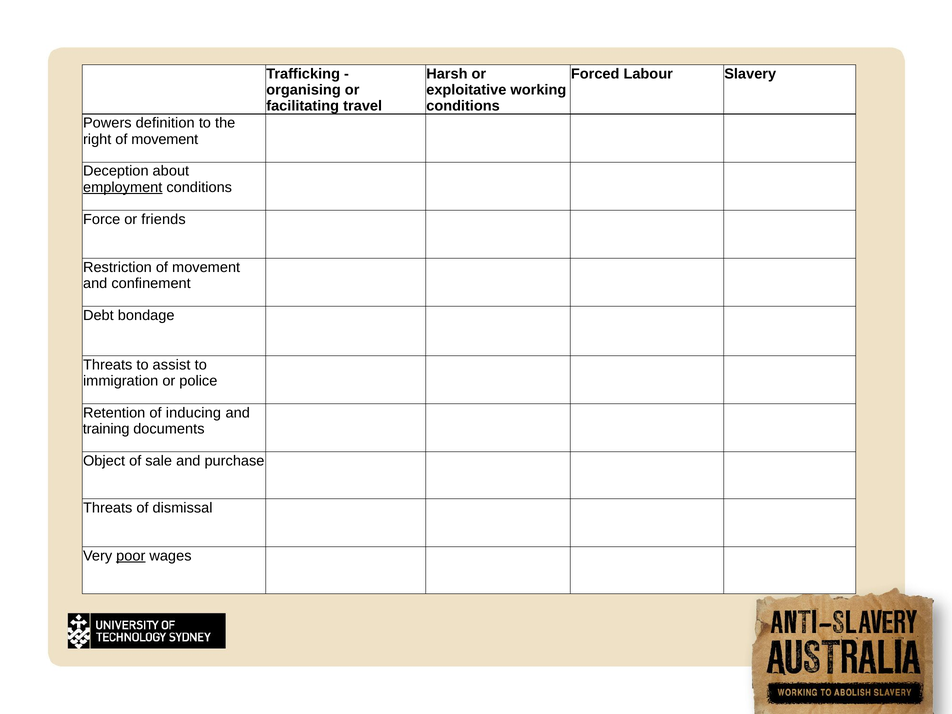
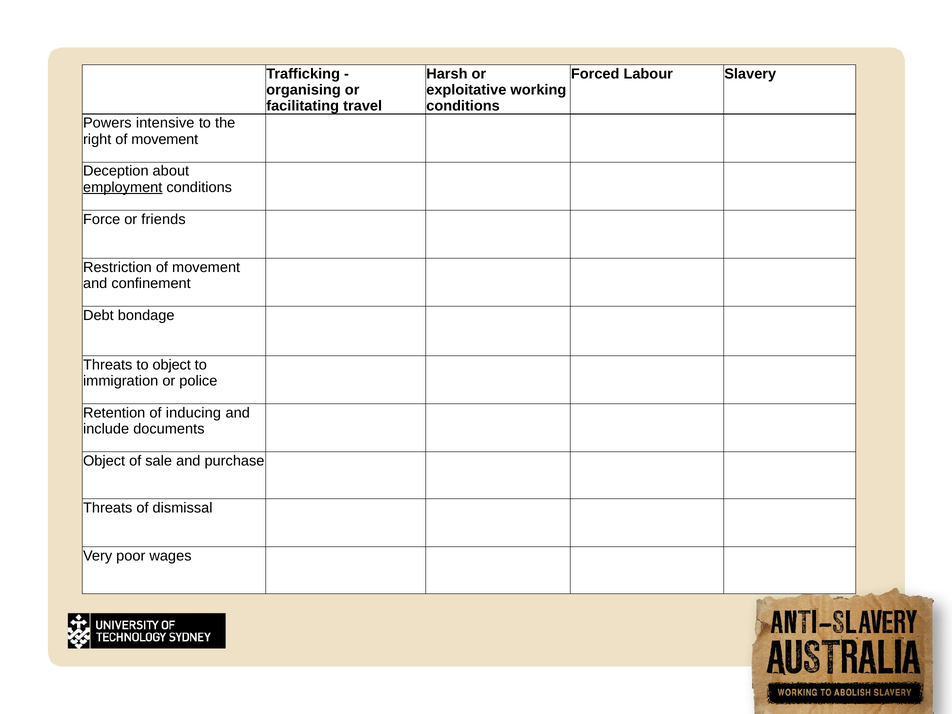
definition: definition -> intensive (165, 123)
to assist: assist -> object (172, 365)
training: training -> include (106, 429)
poor underline: present -> none (131, 556)
